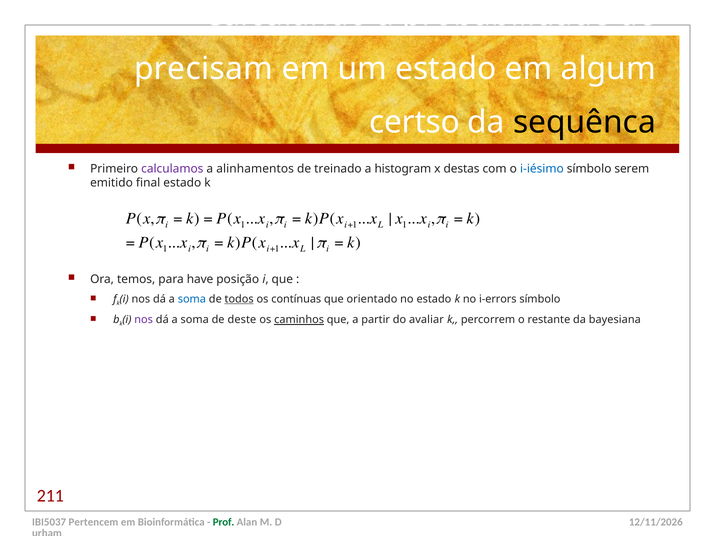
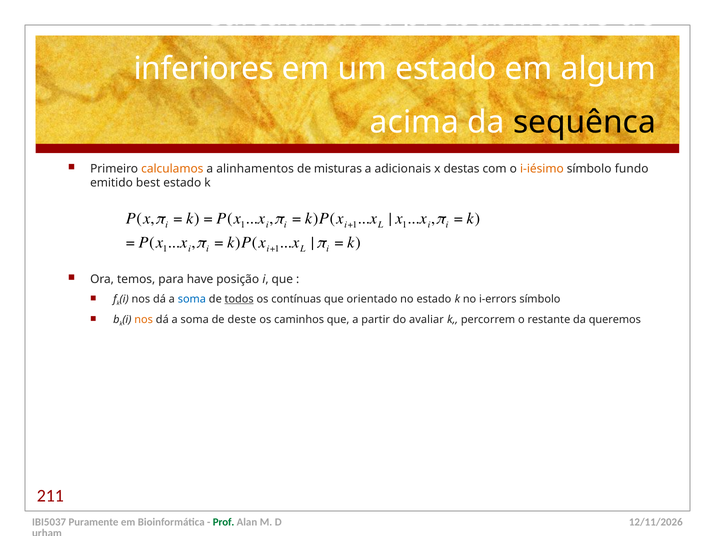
precisam: precisam -> inferiores (204, 69)
certso: certso -> acima (415, 122)
calculamos colour: purple -> orange (172, 169)
treinado: treinado -> misturas (338, 169)
histogram: histogram -> adicionais (403, 169)
i-iésimo colour: blue -> orange (542, 169)
serem: serem -> fundo (632, 169)
final: final -> best (148, 183)
nos colour: purple -> orange (144, 320)
caminhos underline: present -> none (299, 320)
bayesiana: bayesiana -> queremos (615, 320)
Pertencem: Pertencem -> Puramente (94, 523)
